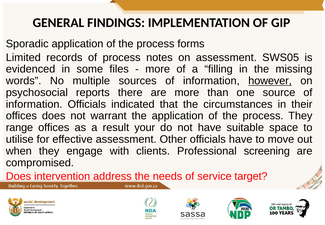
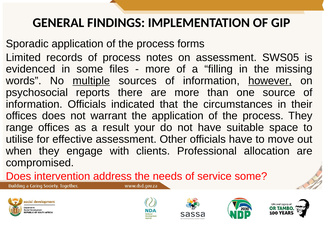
multiple underline: none -> present (91, 81)
screening: screening -> allocation (267, 151)
service target: target -> some (251, 176)
